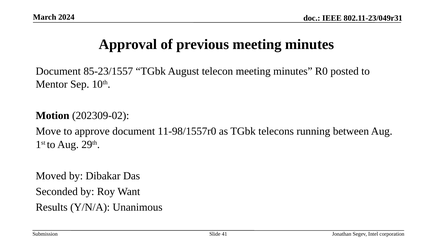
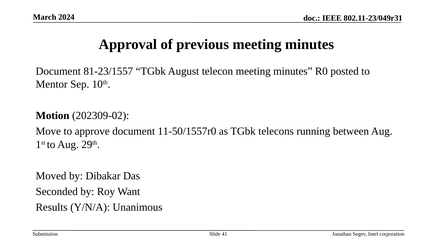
85-23/1557: 85-23/1557 -> 81-23/1557 (108, 71)
11-98/1557r0: 11-98/1557r0 -> 11-50/1557r0 (187, 131)
